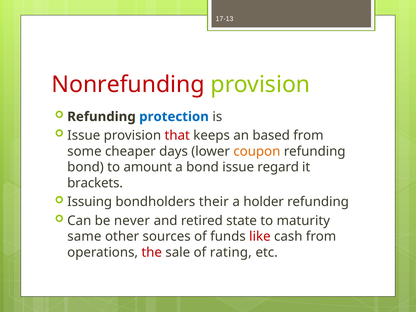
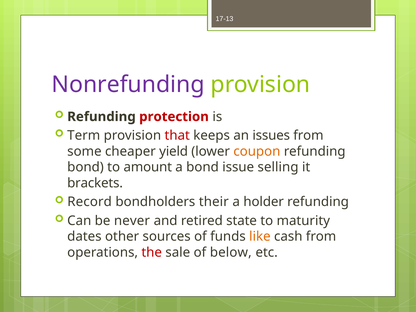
Nonrefunding colour: red -> purple (128, 84)
protection colour: blue -> red (174, 117)
Issue: Issue -> Term (84, 135)
based: based -> issues (271, 135)
days: days -> yield (174, 151)
regard: regard -> selling (278, 167)
Issuing: Issuing -> Record (90, 202)
same: same -> dates (84, 237)
like colour: red -> orange (260, 237)
rating: rating -> below (231, 252)
